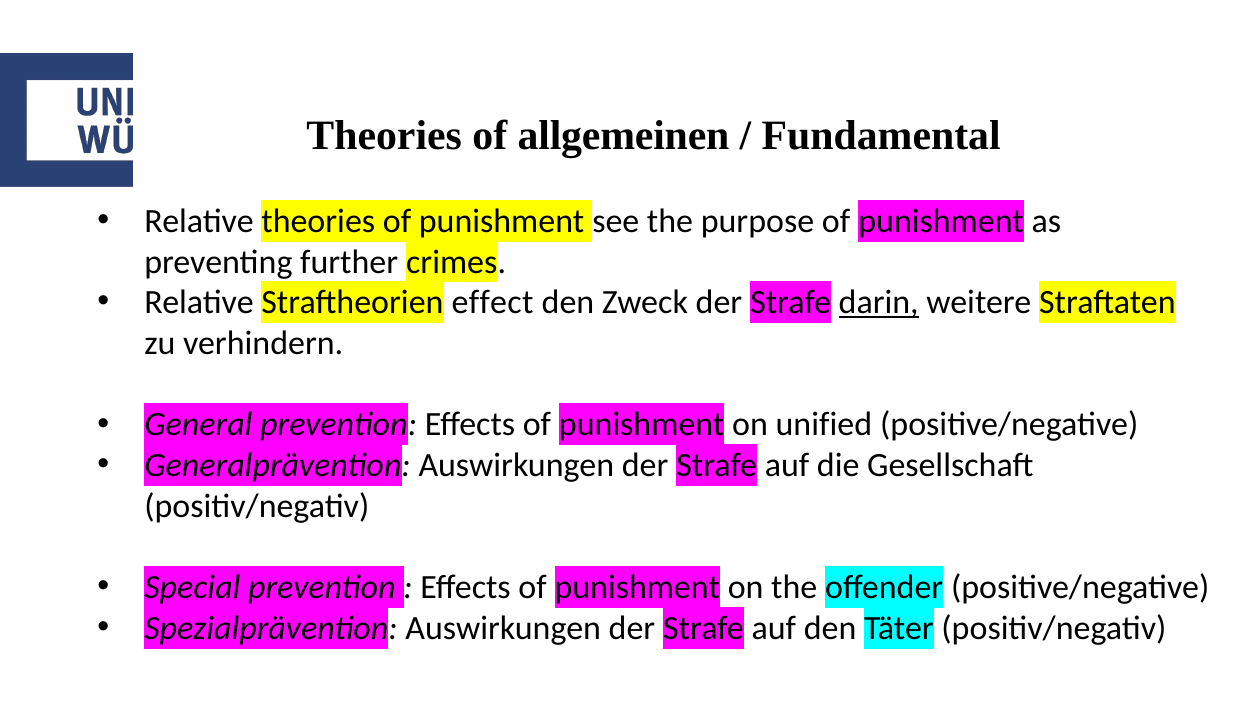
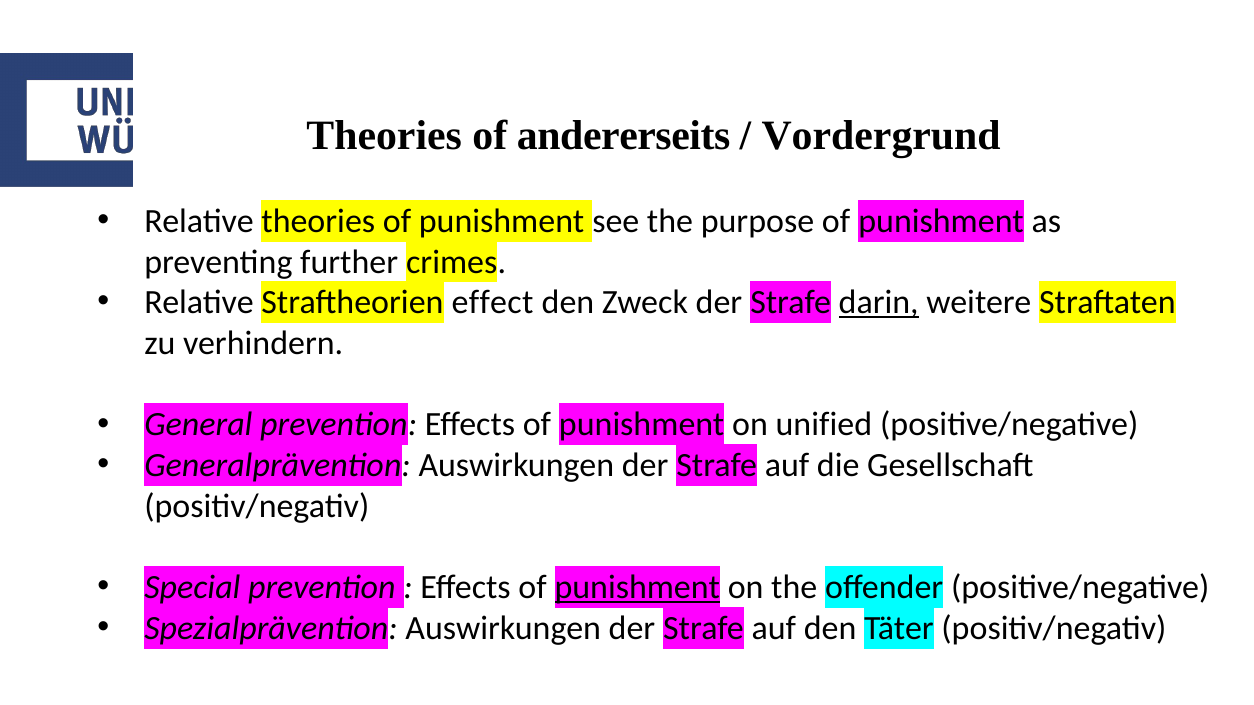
allgemeinen: allgemeinen -> andererseits (624, 135)
Fundamental: Fundamental -> Vordergrund (881, 135)
punishment underline: none -> present (637, 588)
